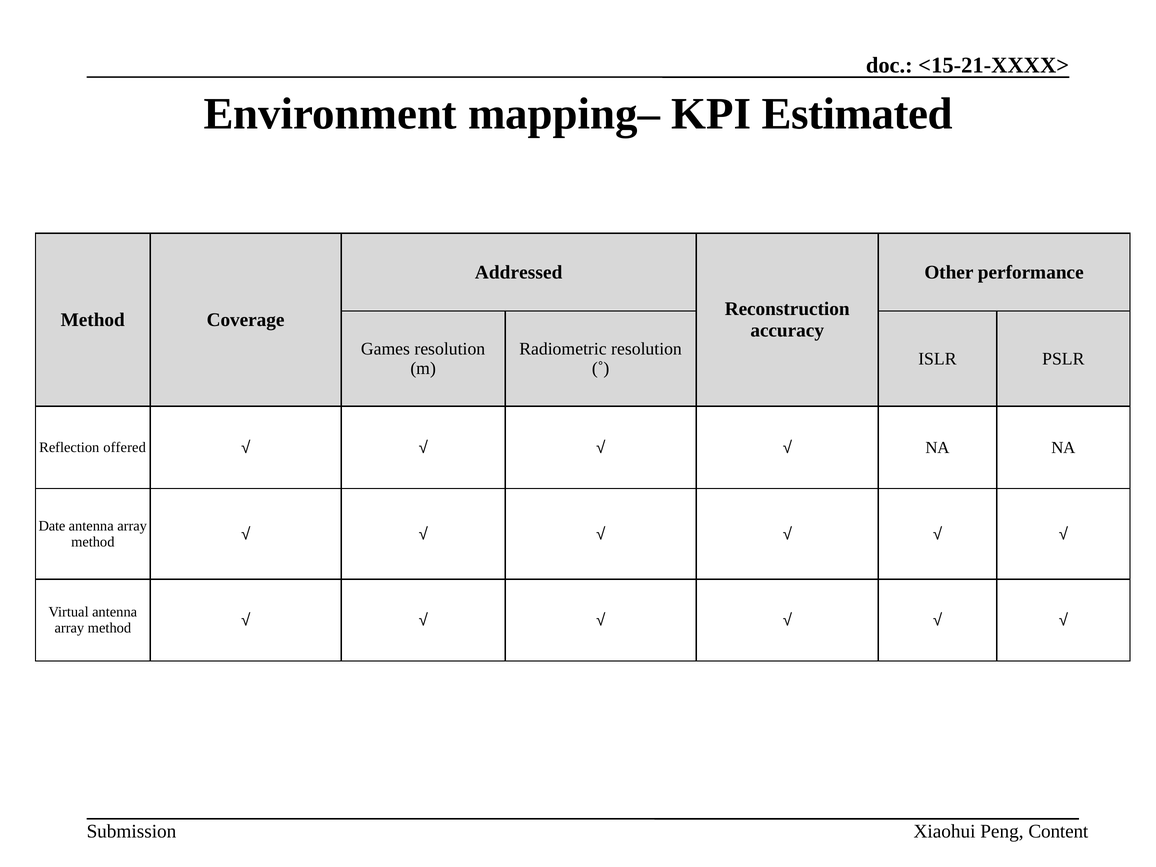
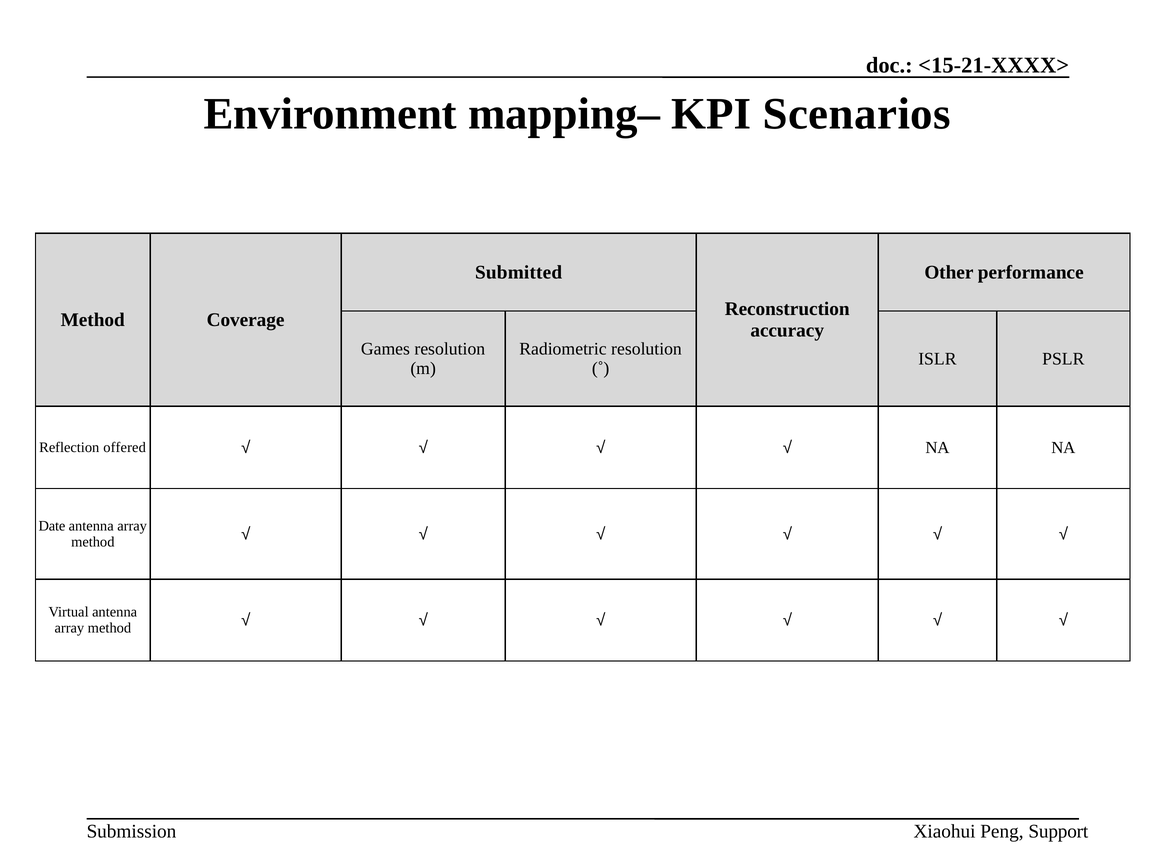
Estimated: Estimated -> Scenarios (857, 114)
Addressed: Addressed -> Submitted (519, 272)
Content: Content -> Support (1058, 832)
